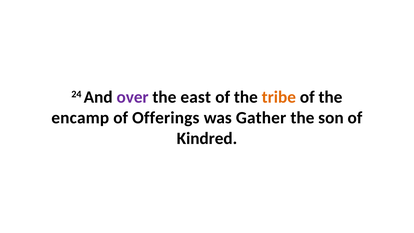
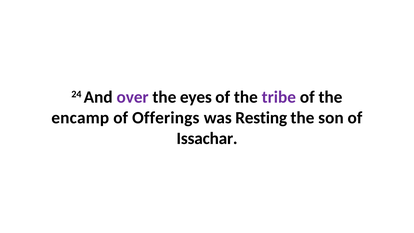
east: east -> eyes (196, 97)
tribe colour: orange -> purple (279, 97)
Gather: Gather -> Resting (261, 118)
Kindred: Kindred -> Issachar (207, 138)
